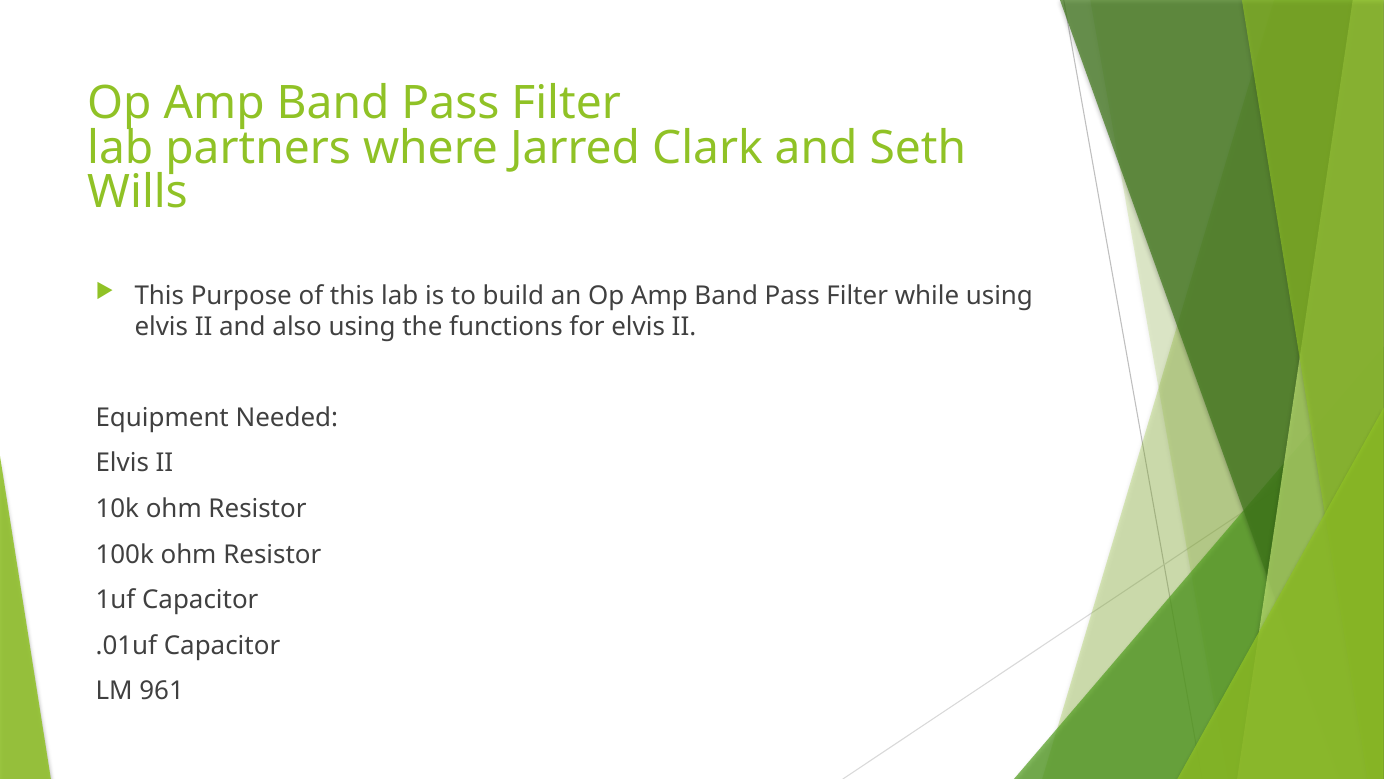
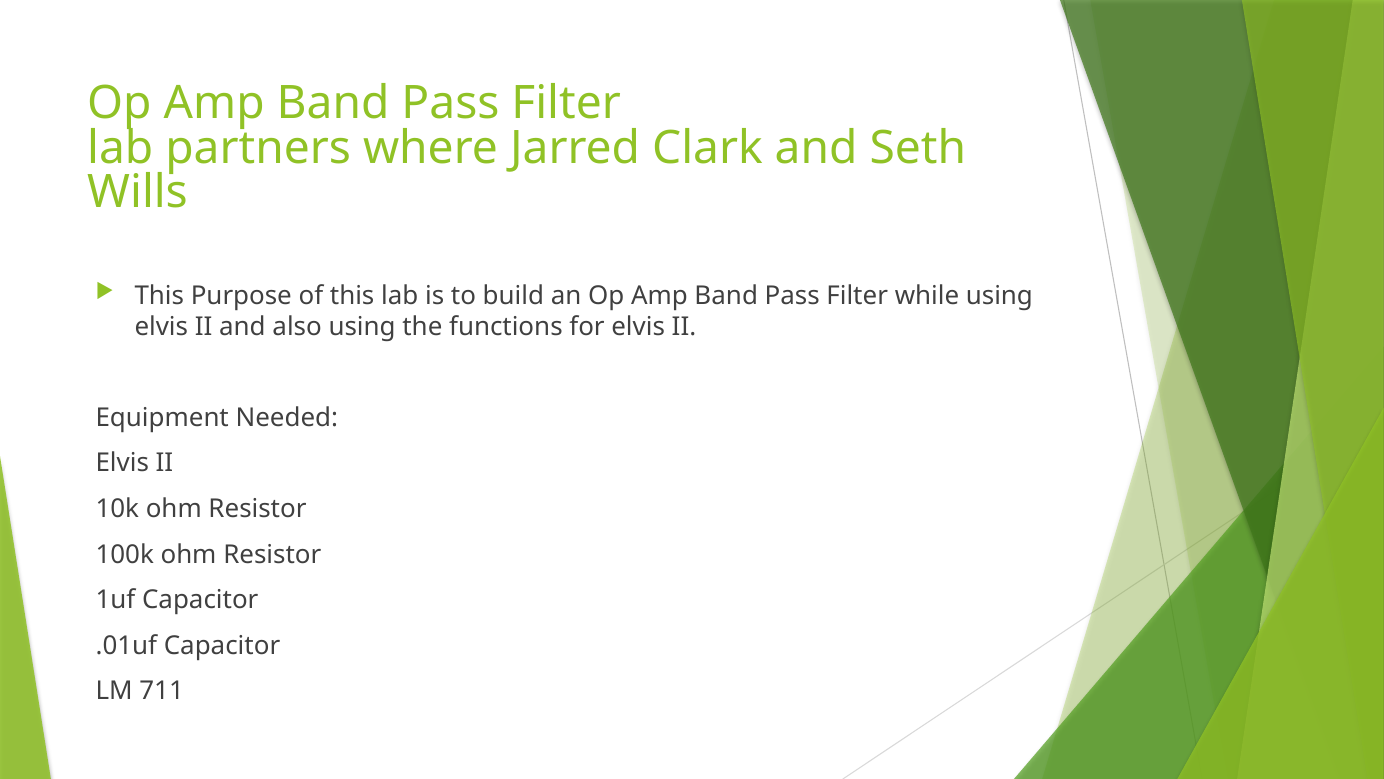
961: 961 -> 711 (162, 691)
